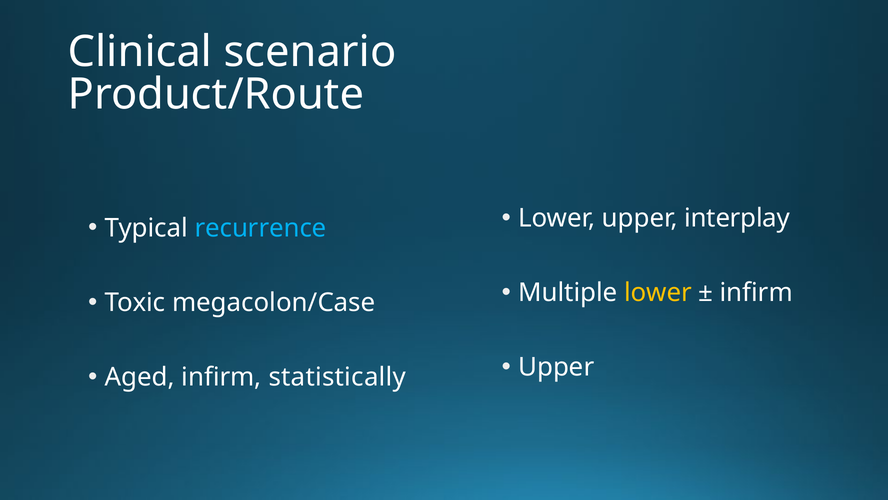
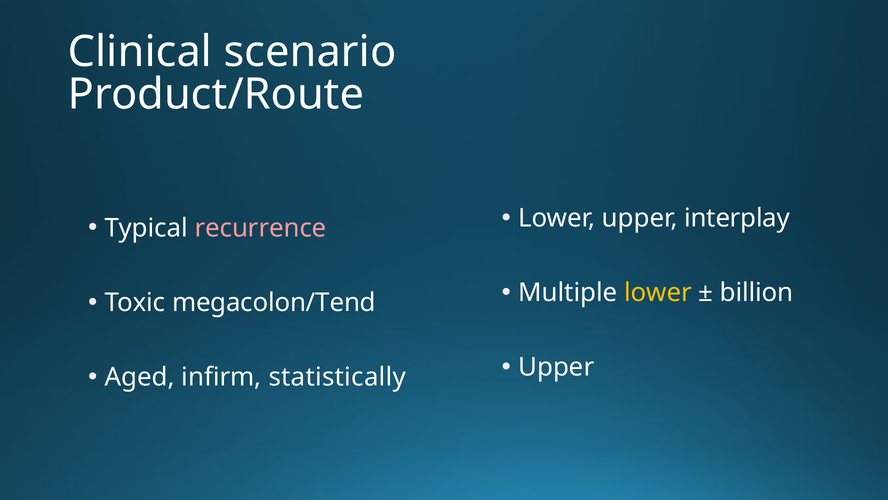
recurrence colour: light blue -> pink (261, 228)
infirm: infirm -> billion (756, 292)
megacolon/Case: megacolon/Case -> megacolon/Tend (274, 302)
